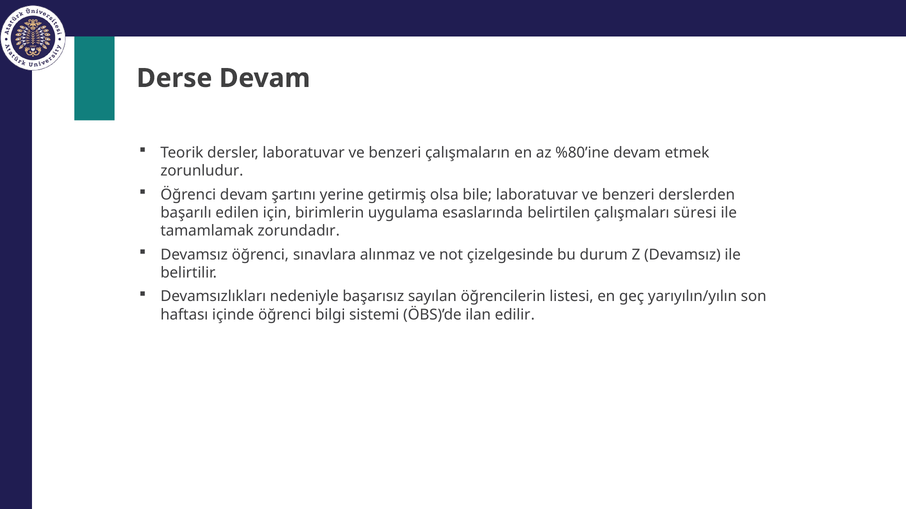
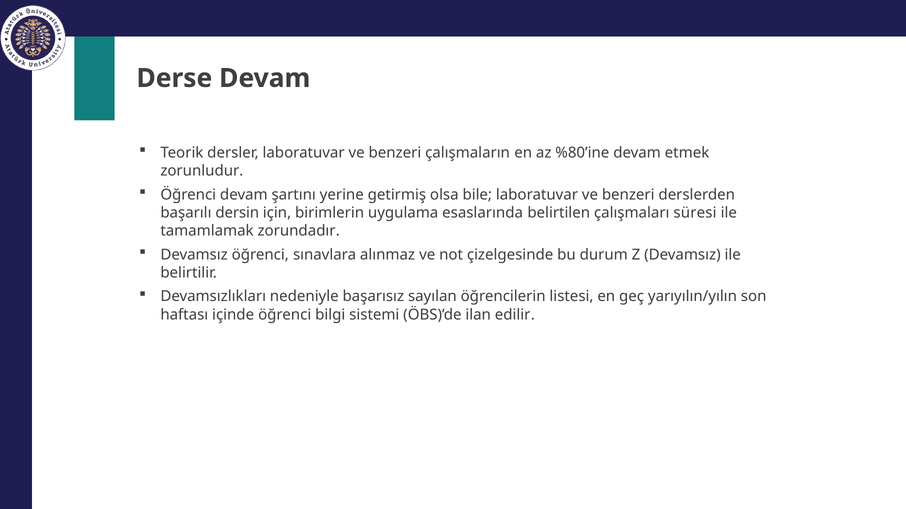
edilen: edilen -> dersin (237, 213)
